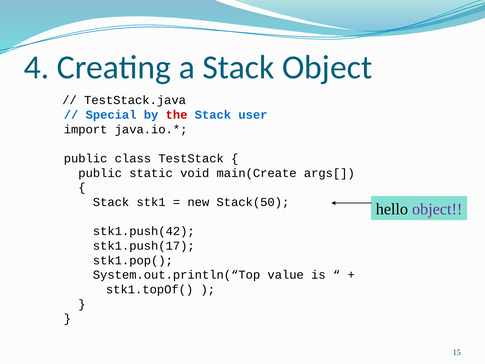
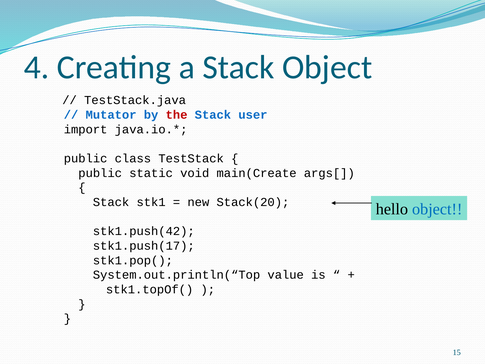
Special: Special -> Mutator (111, 115)
Stack(50: Stack(50 -> Stack(20 (253, 202)
object colour: purple -> blue (437, 209)
